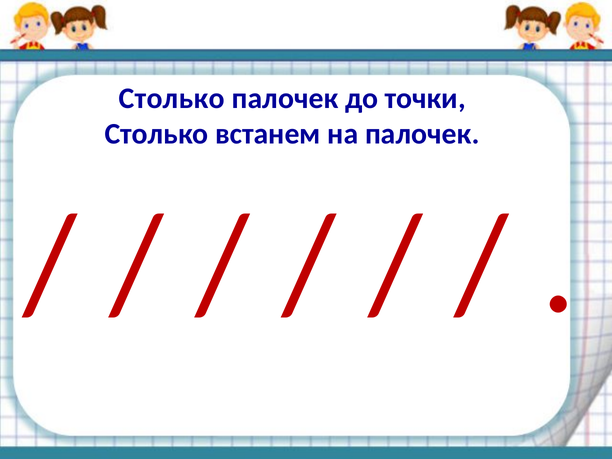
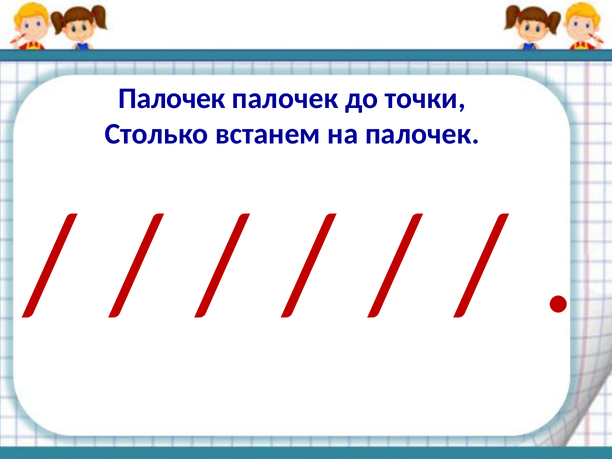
Столько: Столько -> Палочек (172, 98)
